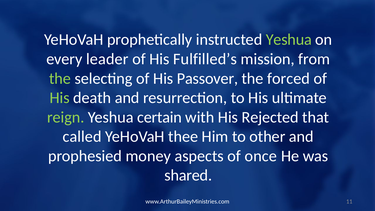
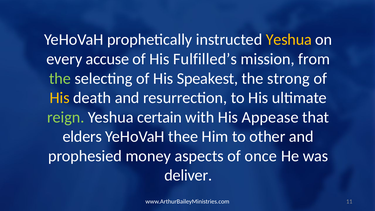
Yeshua colour: light green -> yellow (289, 40)
leader: leader -> accuse (107, 59)
Passover: Passover -> Speakest (207, 78)
forced: forced -> strong (288, 78)
His colour: light green -> yellow (60, 98)
Rejected: Rejected -> Appease (270, 117)
called: called -> elders (82, 137)
shared: shared -> deliver (188, 175)
